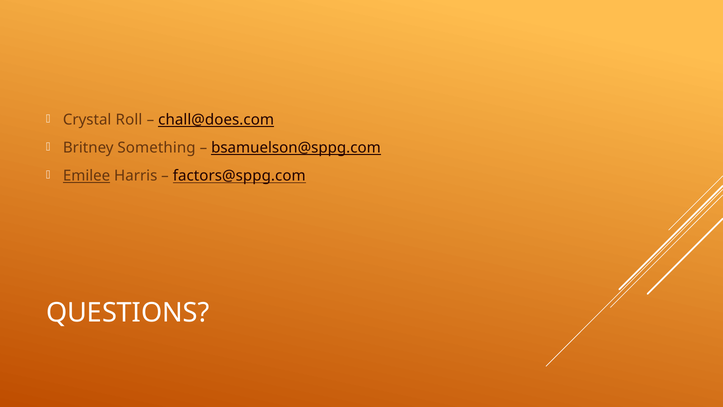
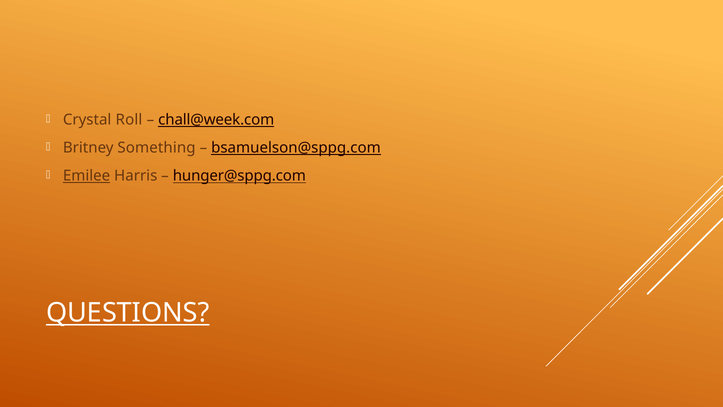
chall@does.com: chall@does.com -> chall@week.com (216, 120)
factors@sppg.com: factors@sppg.com -> hunger@sppg.com (239, 176)
QUESTIONS underline: none -> present (128, 313)
